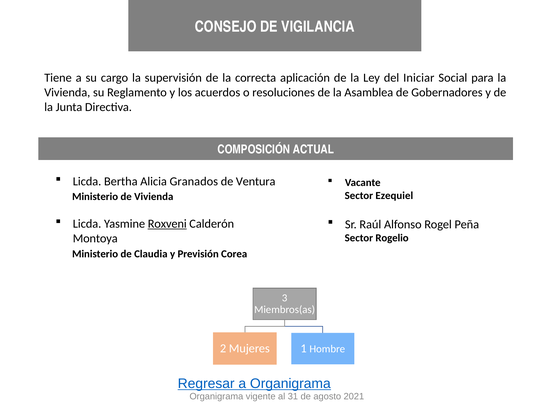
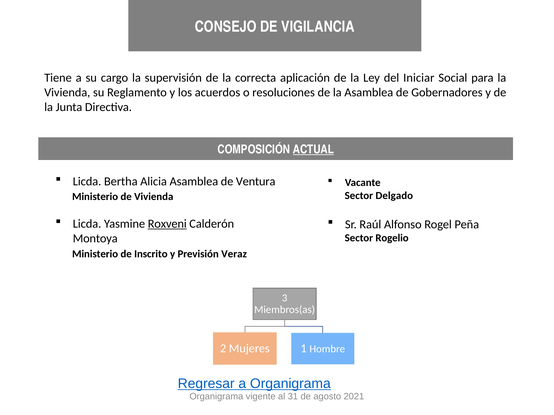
ACTUAL underline: none -> present (313, 150)
Alicia Granados: Granados -> Asamblea (194, 182)
Ezequiel: Ezequiel -> Delgado (394, 196)
Claudia: Claudia -> Inscrito (151, 254)
Corea: Corea -> Veraz (234, 254)
